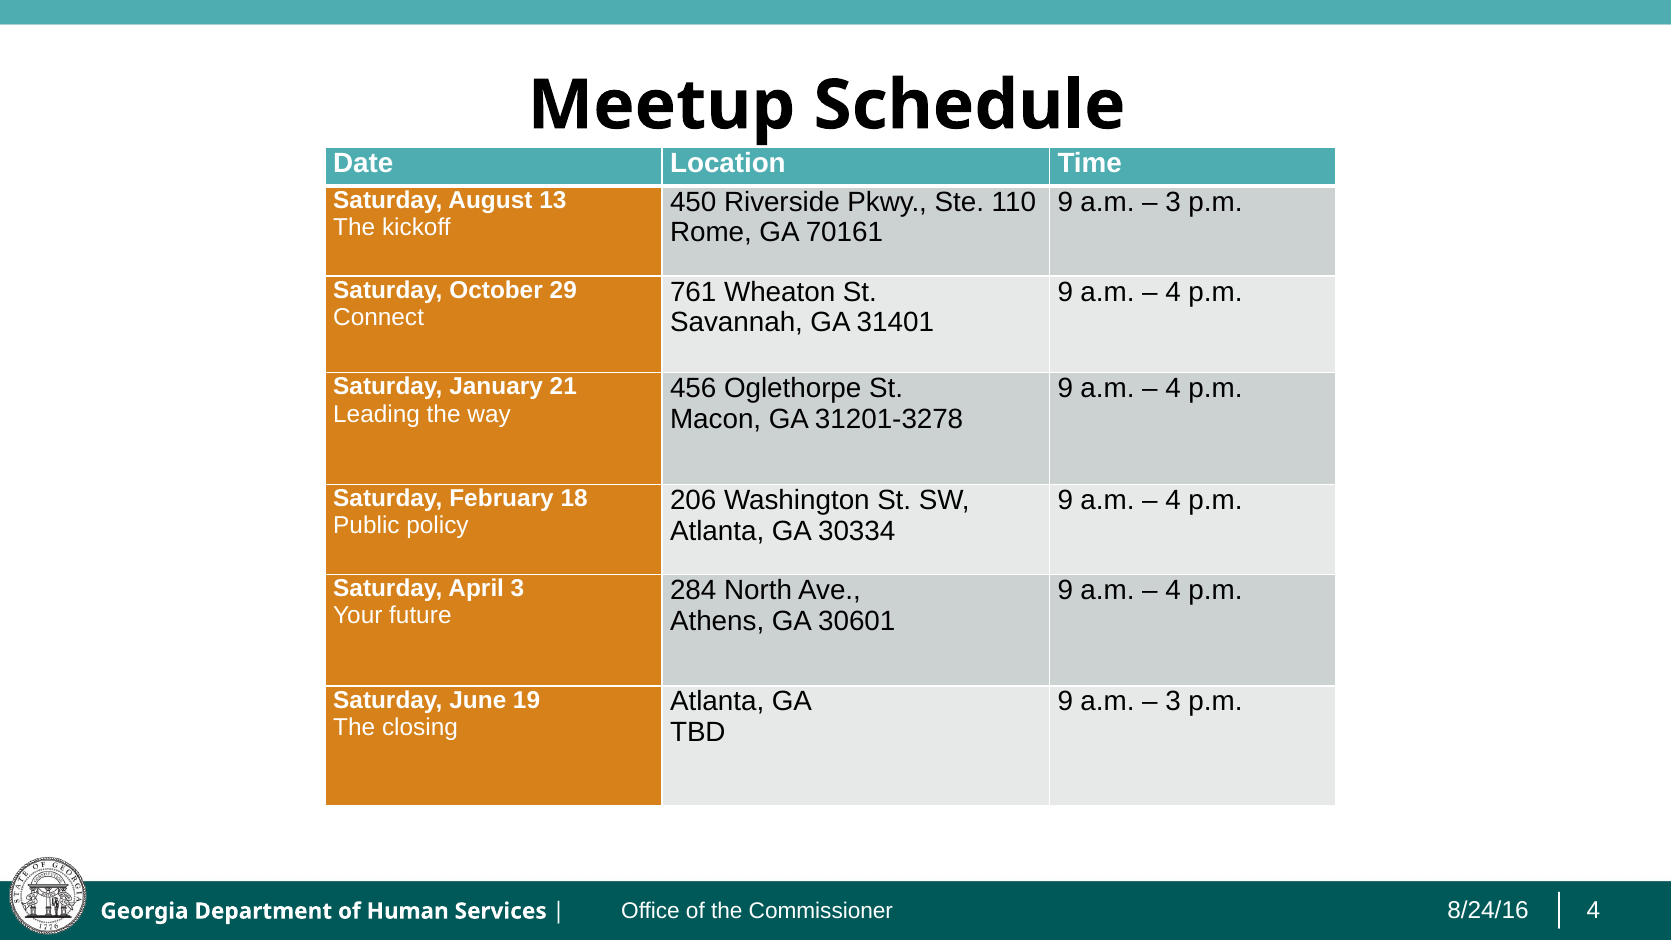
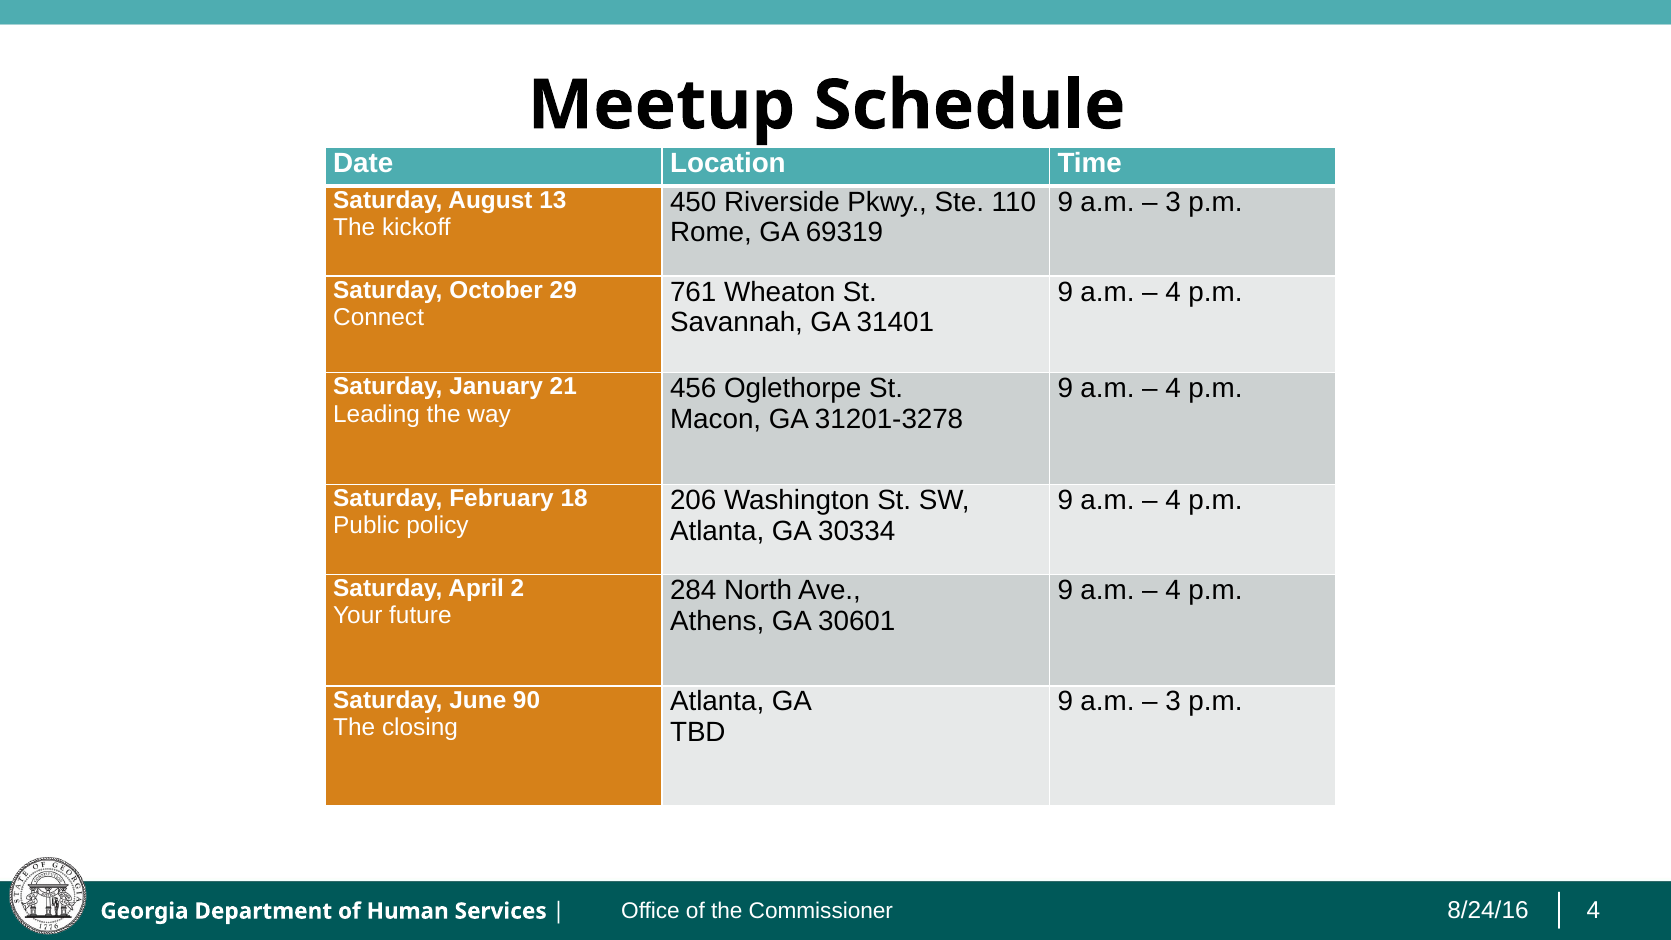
70161: 70161 -> 69319 (844, 233)
April 3: 3 -> 2 (518, 588)
19: 19 -> 90 (527, 700)
